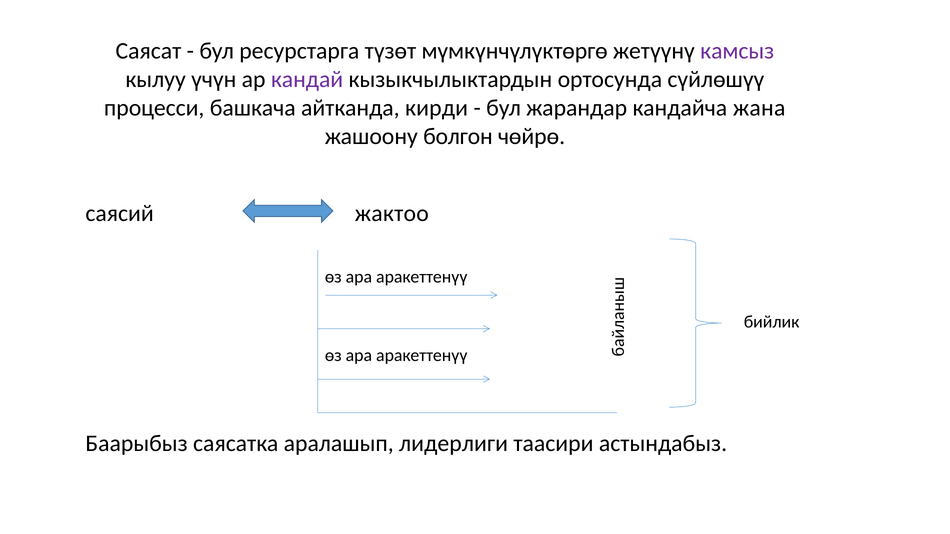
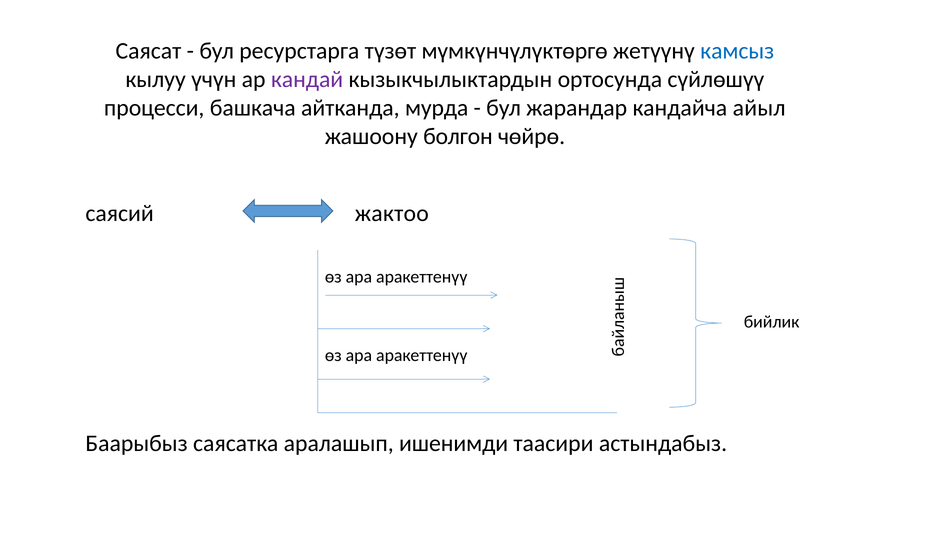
камсыз colour: purple -> blue (737, 51)
кирди: кирди -> мурда (437, 108)
жана: жана -> айыл (759, 108)
лидерлиги: лидерлиги -> ишенимди (454, 444)
